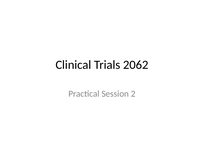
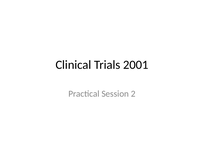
2062: 2062 -> 2001 (136, 65)
